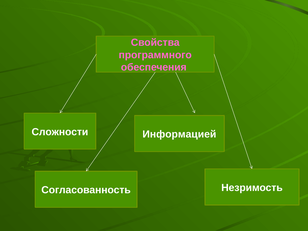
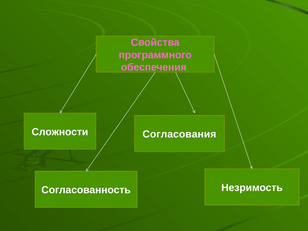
Информацией: Информацией -> Согласования (179, 134)
